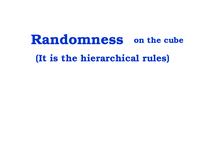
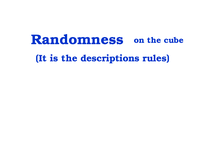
hierarchical: hierarchical -> descriptions (110, 59)
